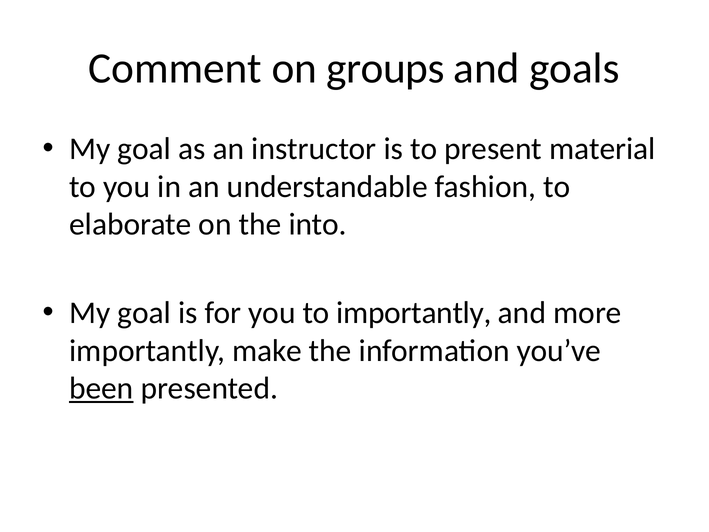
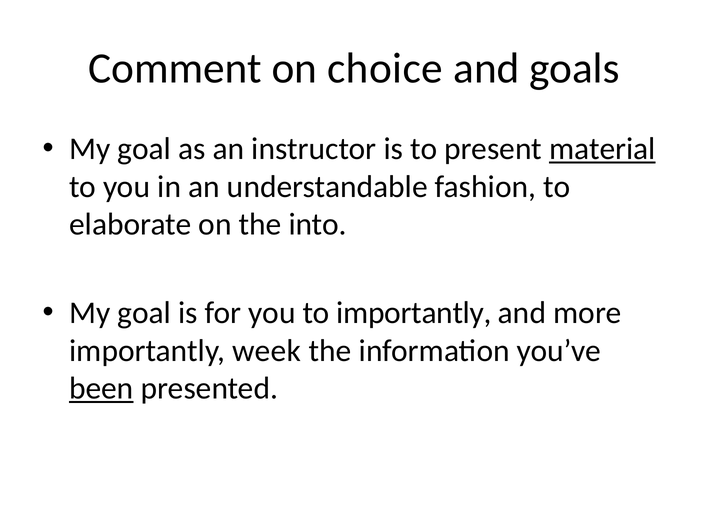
groups: groups -> choice (385, 69)
material underline: none -> present (602, 149)
make: make -> week (267, 350)
